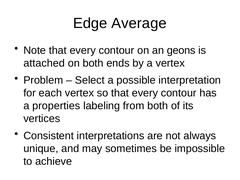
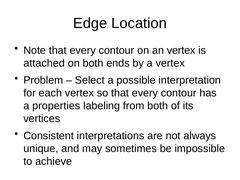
Average: Average -> Location (139, 23)
an geons: geons -> vertex (181, 50)
